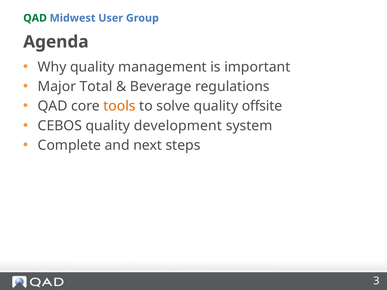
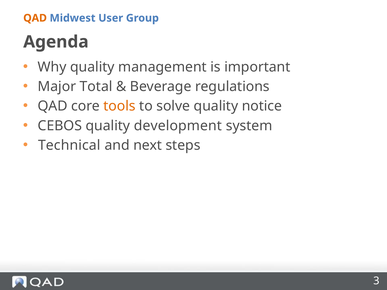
QAD colour: green -> orange (35, 18)
offsite: offsite -> notice (262, 106)
Complete: Complete -> Technical (69, 145)
